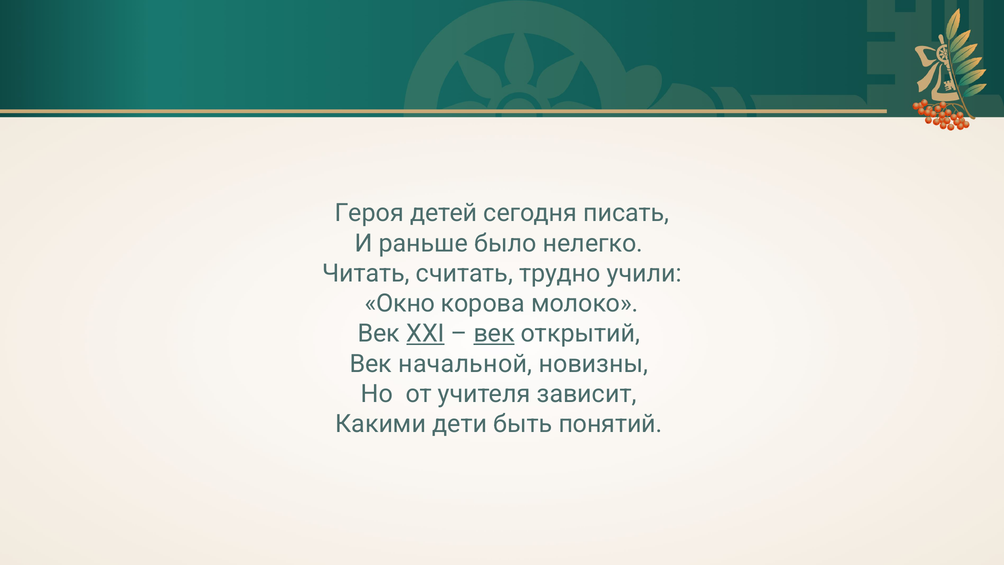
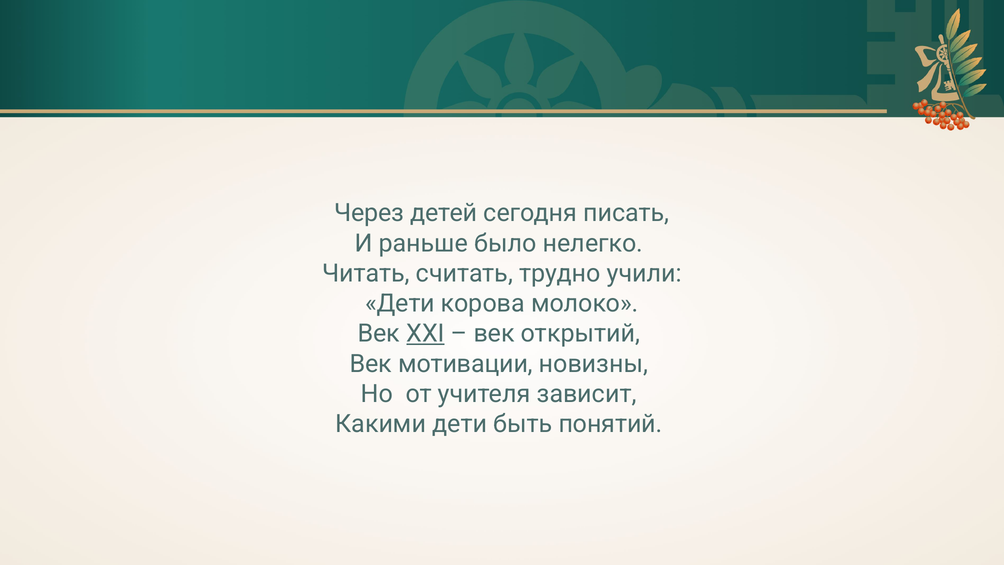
Героя: Героя -> Через (369, 213)
Окно: Окно -> Дети (400, 303)
век underline: present -> none (494, 333)
начальной: начальной -> мотивации (466, 364)
